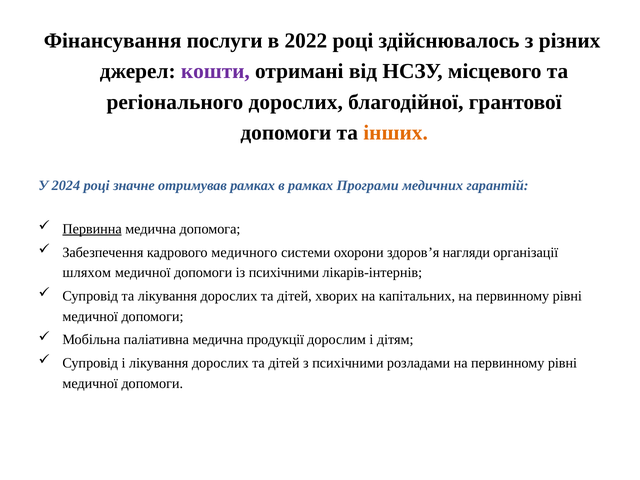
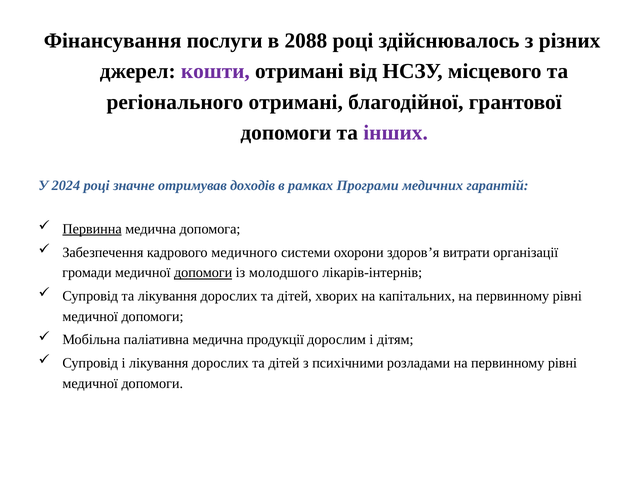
2022: 2022 -> 2088 (306, 41)
регіонального дорослих: дорослих -> отримані (296, 102)
інших colour: orange -> purple (396, 133)
отримував рамках: рамках -> доходів (253, 185)
нагляди: нагляди -> витрати (466, 252)
шляхом: шляхом -> громади (87, 273)
допомоги underline: none -> present (203, 273)
із психічними: психічними -> молодшого (284, 273)
